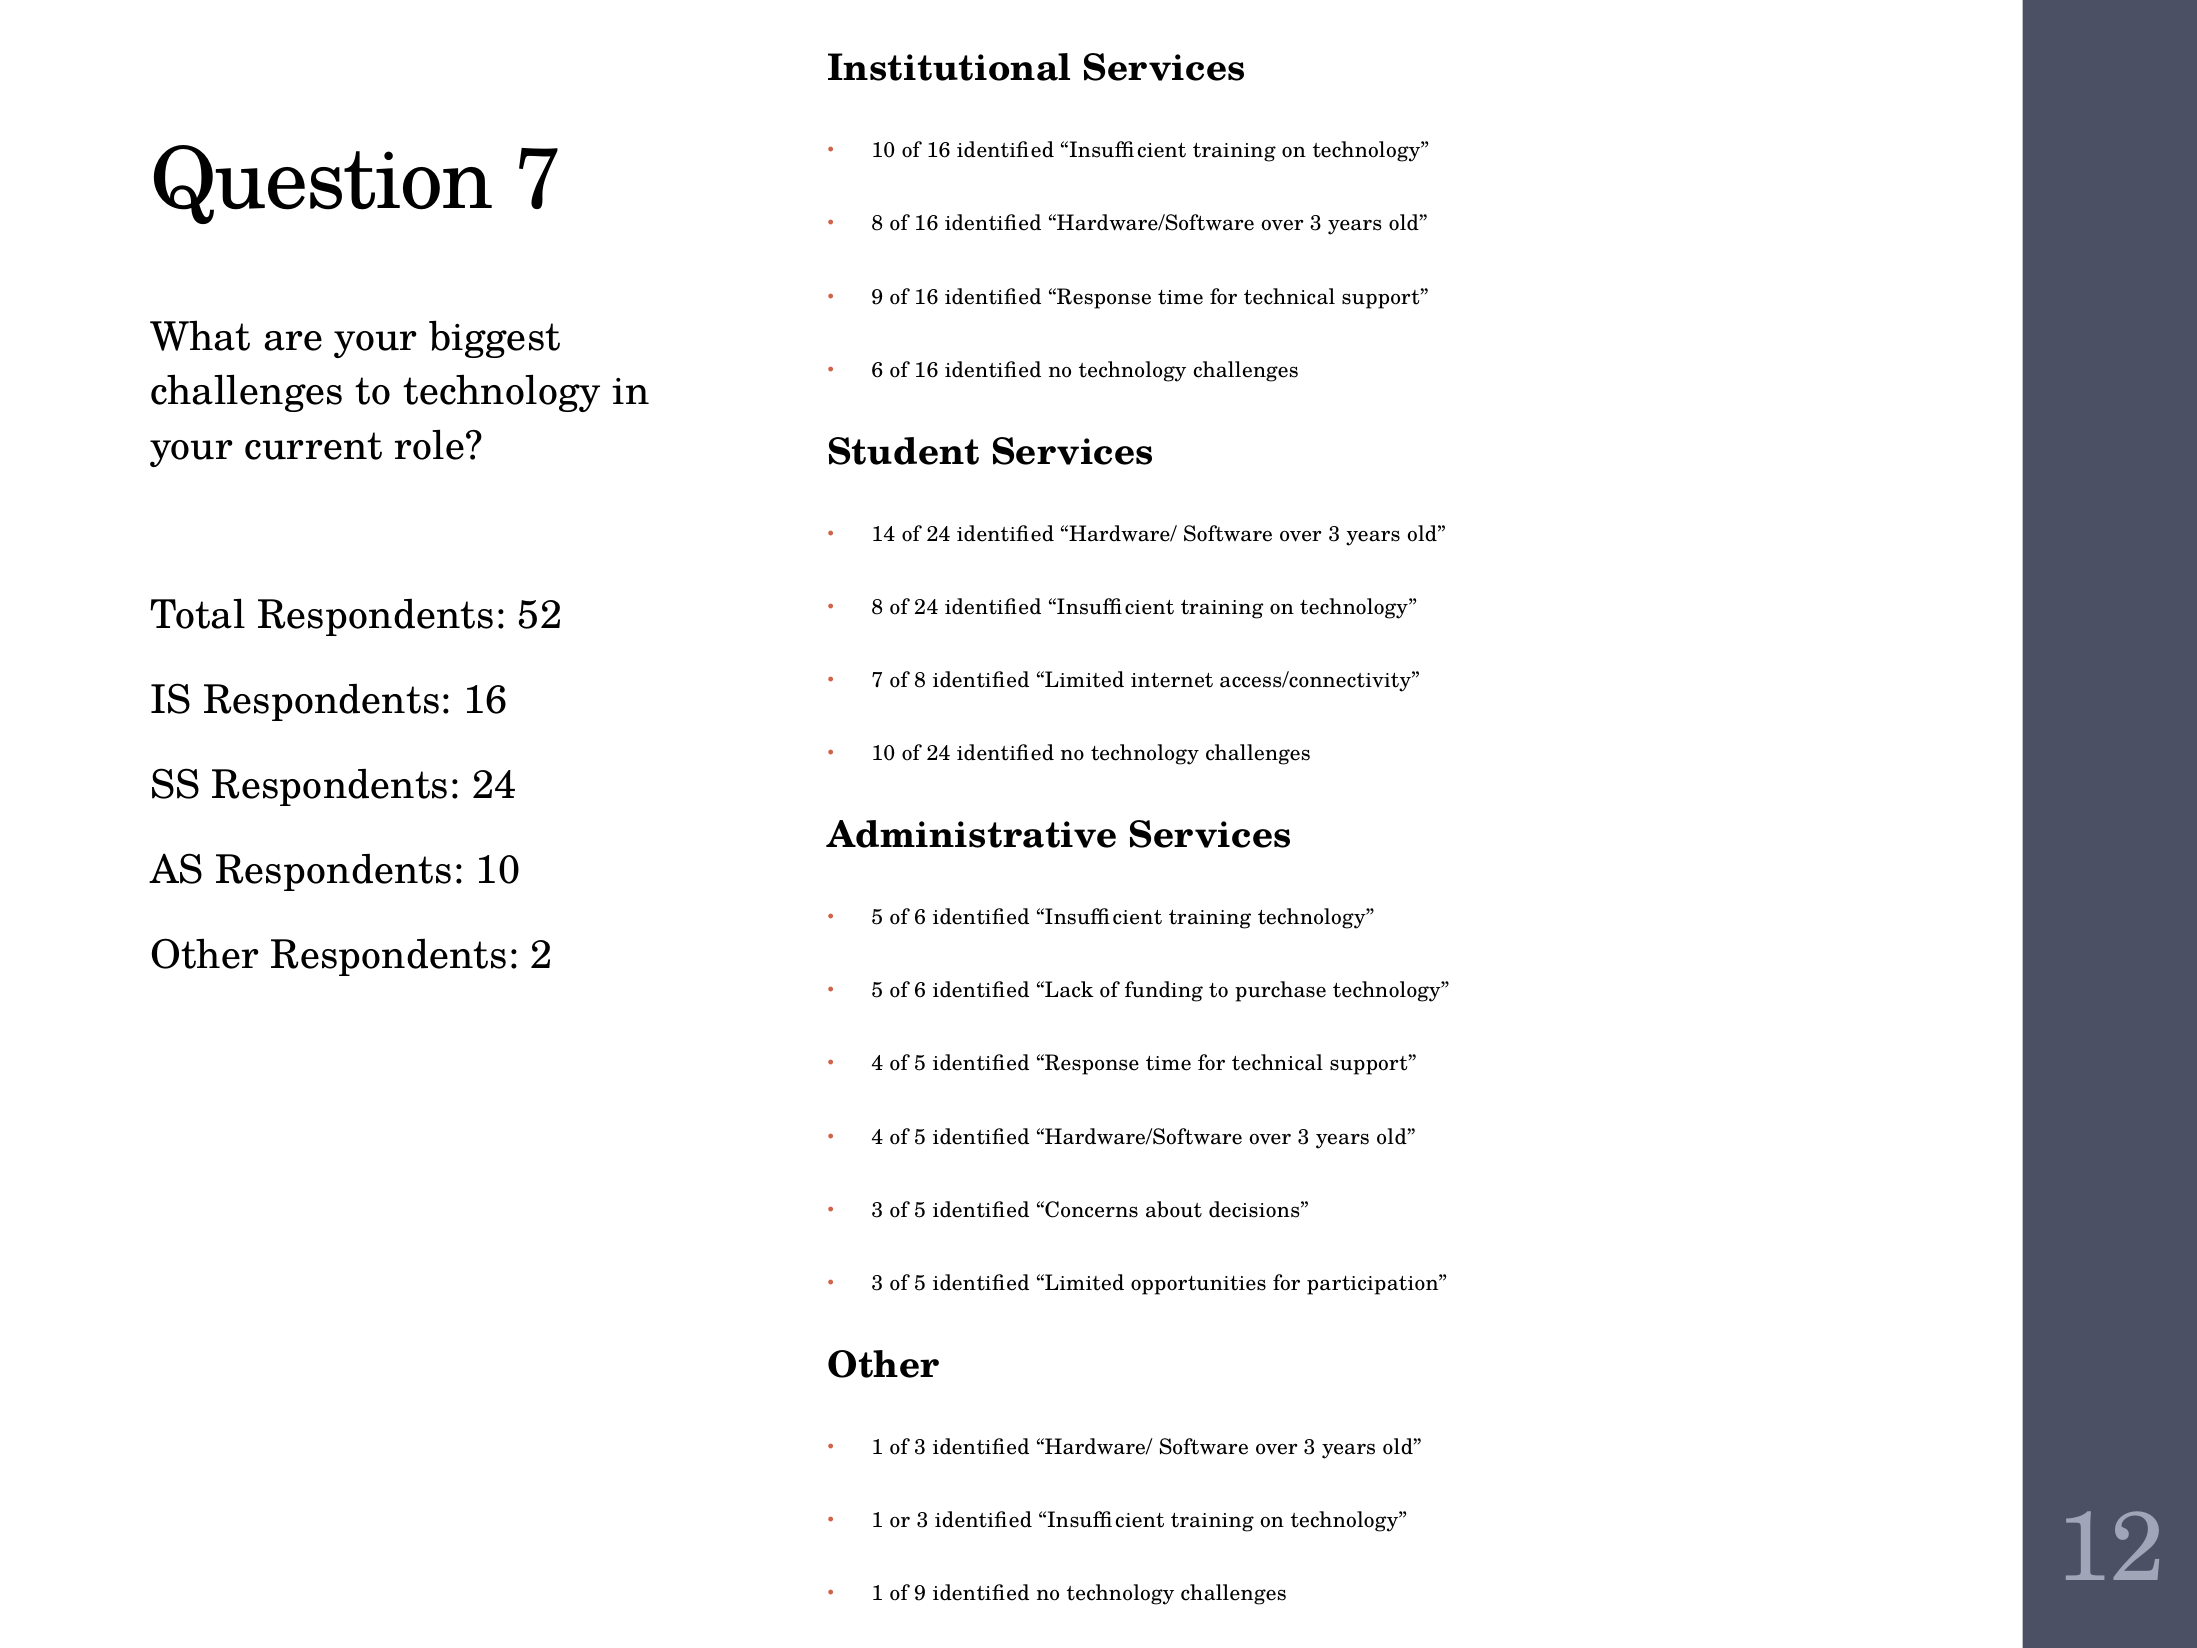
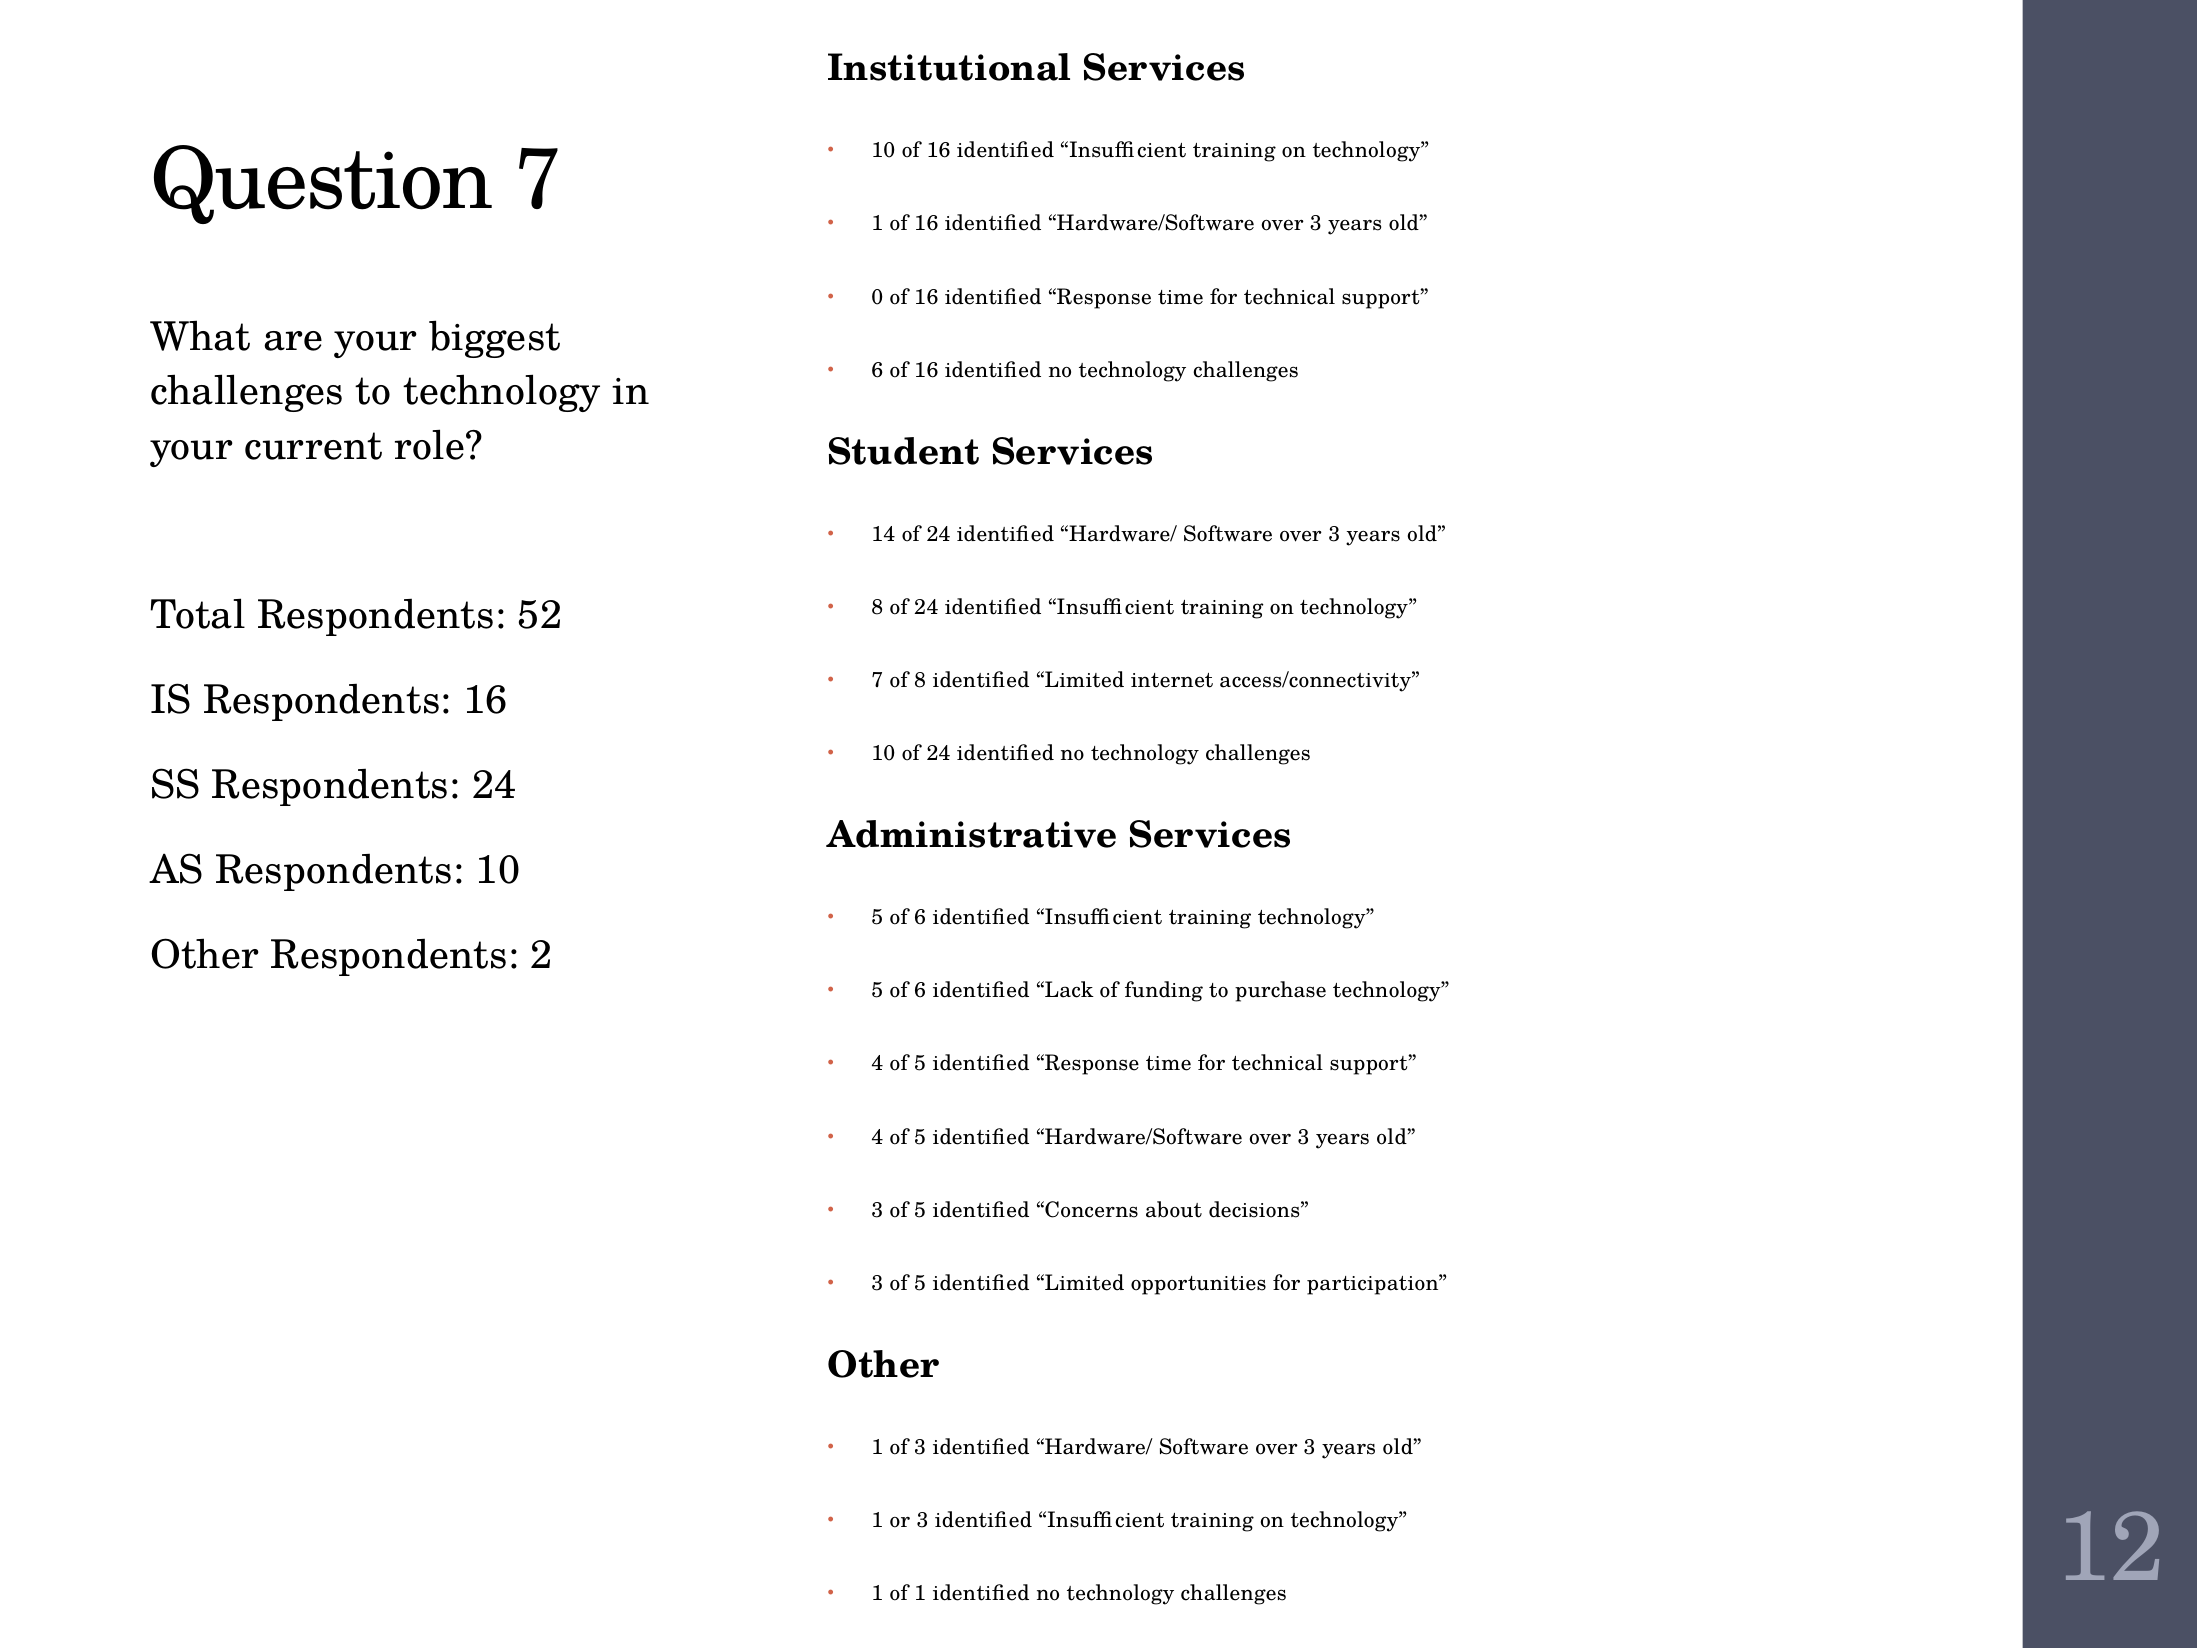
8: 8 -> 1 (877, 224)
9: 9 -> 0 (877, 297)
of 9: 9 -> 1 (920, 1593)
